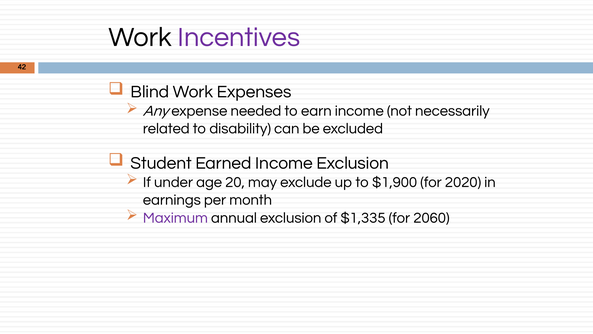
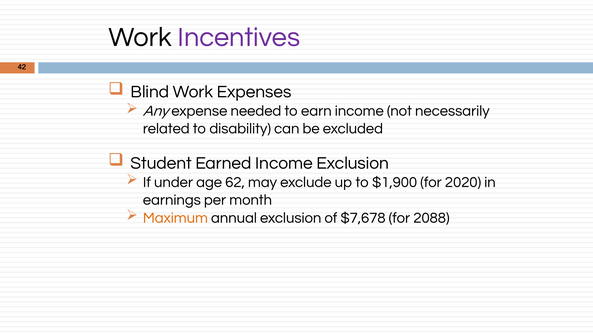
20: 20 -> 62 (235, 182)
Maximum colour: purple -> orange (175, 218)
$1,335: $1,335 -> $7,678 (363, 218)
2060: 2060 -> 2088 (431, 218)
